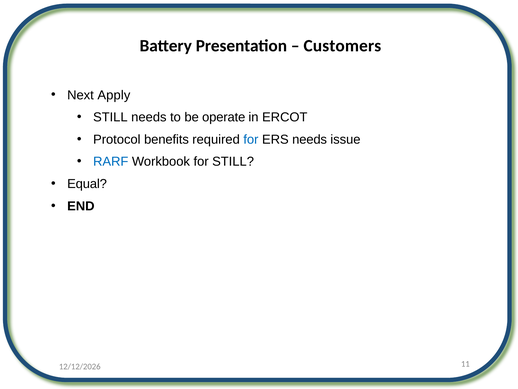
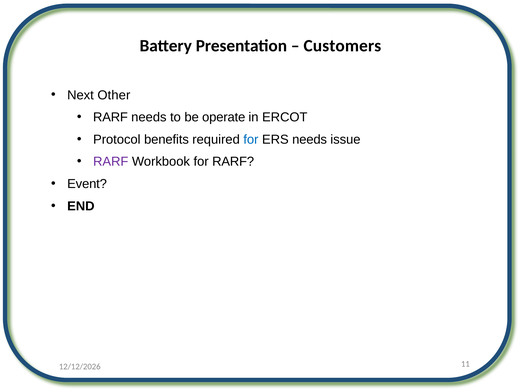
Apply: Apply -> Other (114, 95)
STILL: STILL -> RARF (110, 117)
RARF colour: blue -> purple (111, 162)
for STILL: STILL -> RARF (233, 162)
Equal: Equal -> Event (87, 184)
